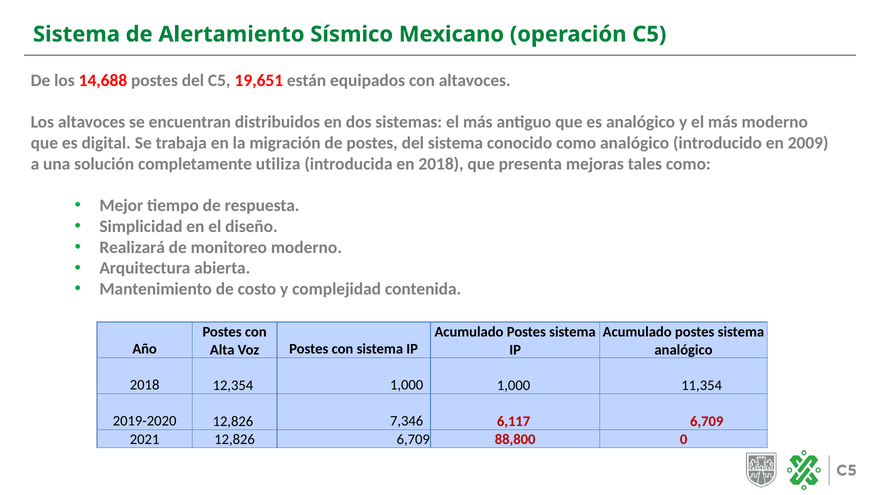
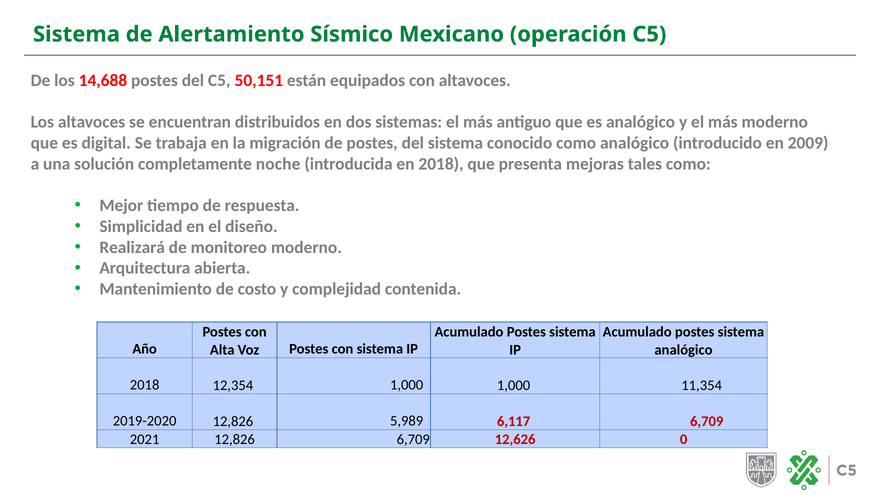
19,651: 19,651 -> 50,151 (259, 80)
utiliza: utiliza -> noche (278, 164)
7,346: 7,346 -> 5,989 (407, 421)
88,800: 88,800 -> 12,626 (515, 439)
